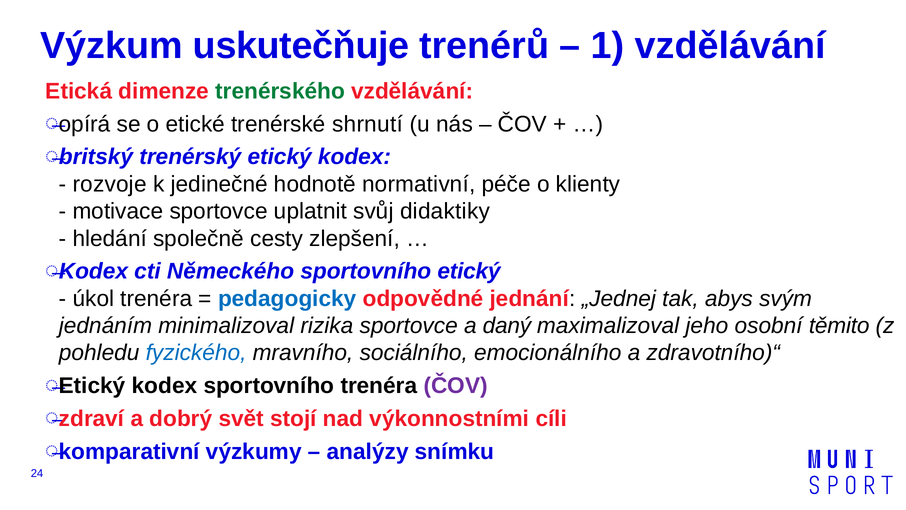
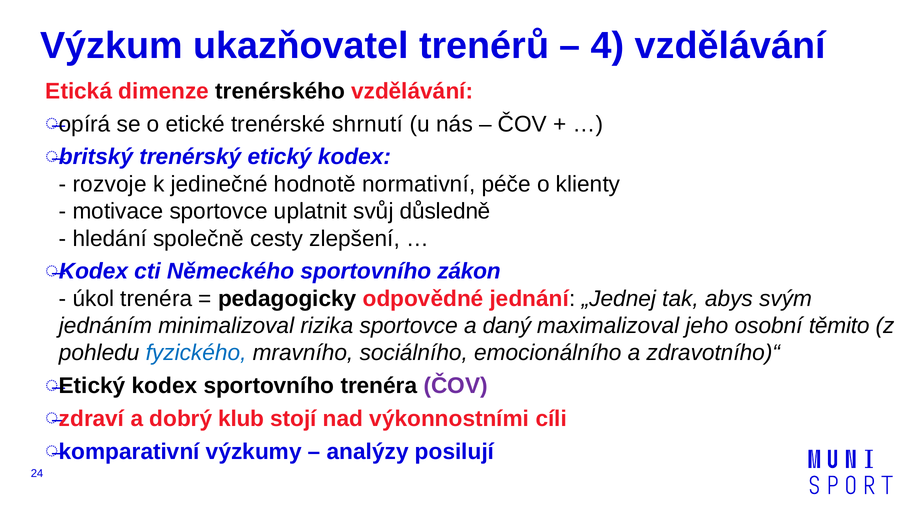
uskutečňuje: uskutečňuje -> ukazňovatel (301, 46)
1: 1 -> 4 (608, 46)
trenérského colour: green -> black (280, 91)
didaktiky: didaktiky -> důsledně (445, 211)
sportovního etický: etický -> zákon (469, 271)
pedagogicky colour: blue -> black (287, 298)
svět: svět -> klub (241, 418)
snímku: snímku -> posilují (455, 451)
